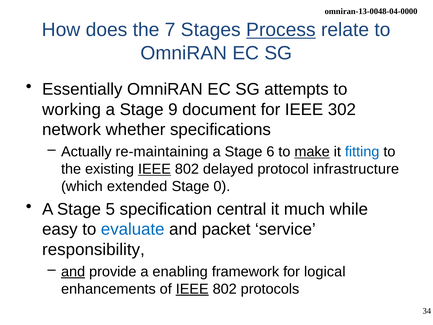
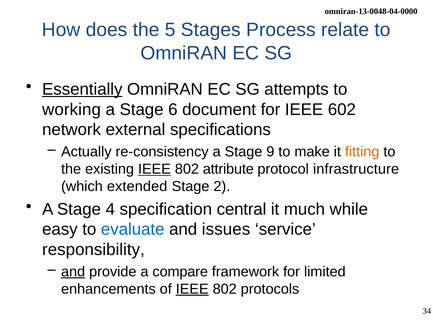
7: 7 -> 5 (170, 30)
Process underline: present -> none (281, 30)
Essentially underline: none -> present (82, 89)
9: 9 -> 6 (173, 109)
302: 302 -> 602 (342, 109)
whether: whether -> external (135, 130)
re-maintaining: re-maintaining -> re-consistency (162, 152)
6: 6 -> 9 (270, 152)
make underline: present -> none (312, 152)
fitting colour: blue -> orange (362, 152)
delayed: delayed -> attribute (228, 169)
0: 0 -> 2 (222, 186)
5: 5 -> 4 (110, 209)
packet: packet -> issues (226, 229)
enabling: enabling -> compare (180, 271)
logical: logical -> limited (325, 271)
